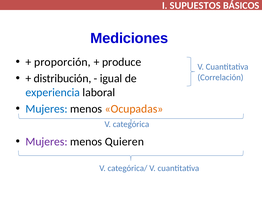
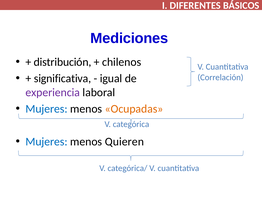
SUPUESTOS: SUPUESTOS -> DIFERENTES (195, 5)
proporción: proporción -> distribución (63, 62)
produce: produce -> chilenos (122, 62)
distribución: distribución -> significativa (63, 78)
experiencia colour: blue -> purple (53, 92)
Mujeres colour: purple -> blue (47, 141)
